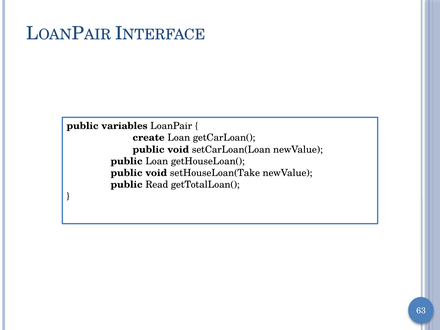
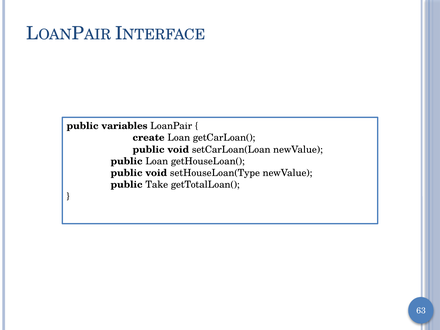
setHouseLoan(Take: setHouseLoan(Take -> setHouseLoan(Type (215, 173)
Read: Read -> Take (157, 185)
